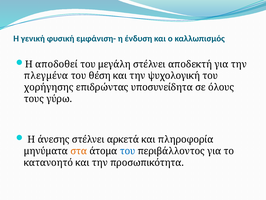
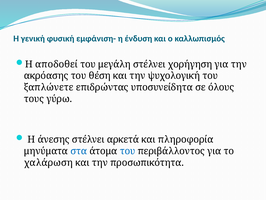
αποδεκτή: αποδεκτή -> χορήγηση (190, 64)
πλεγµένα: πλεγµένα -> ακρόασης (46, 76)
χορήγησης: χορήγησης -> ξαπλώνετε (49, 87)
στα colour: orange -> blue (79, 151)
κατανοητό: κατανοητό -> χαλάρωση (48, 162)
